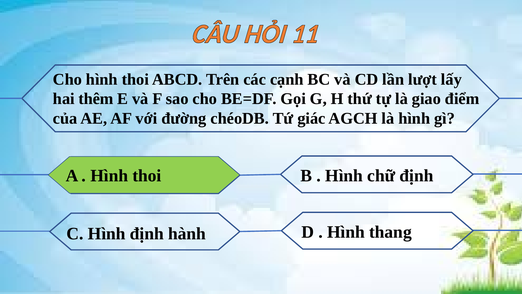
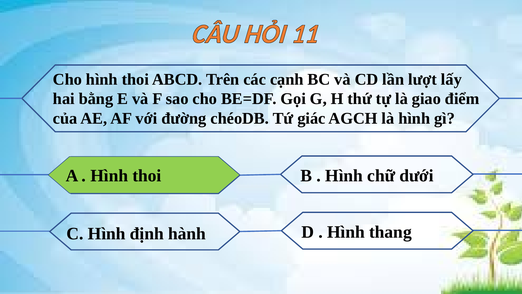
thêm: thêm -> bằng (96, 99)
chữ định: định -> dưới (417, 176)
